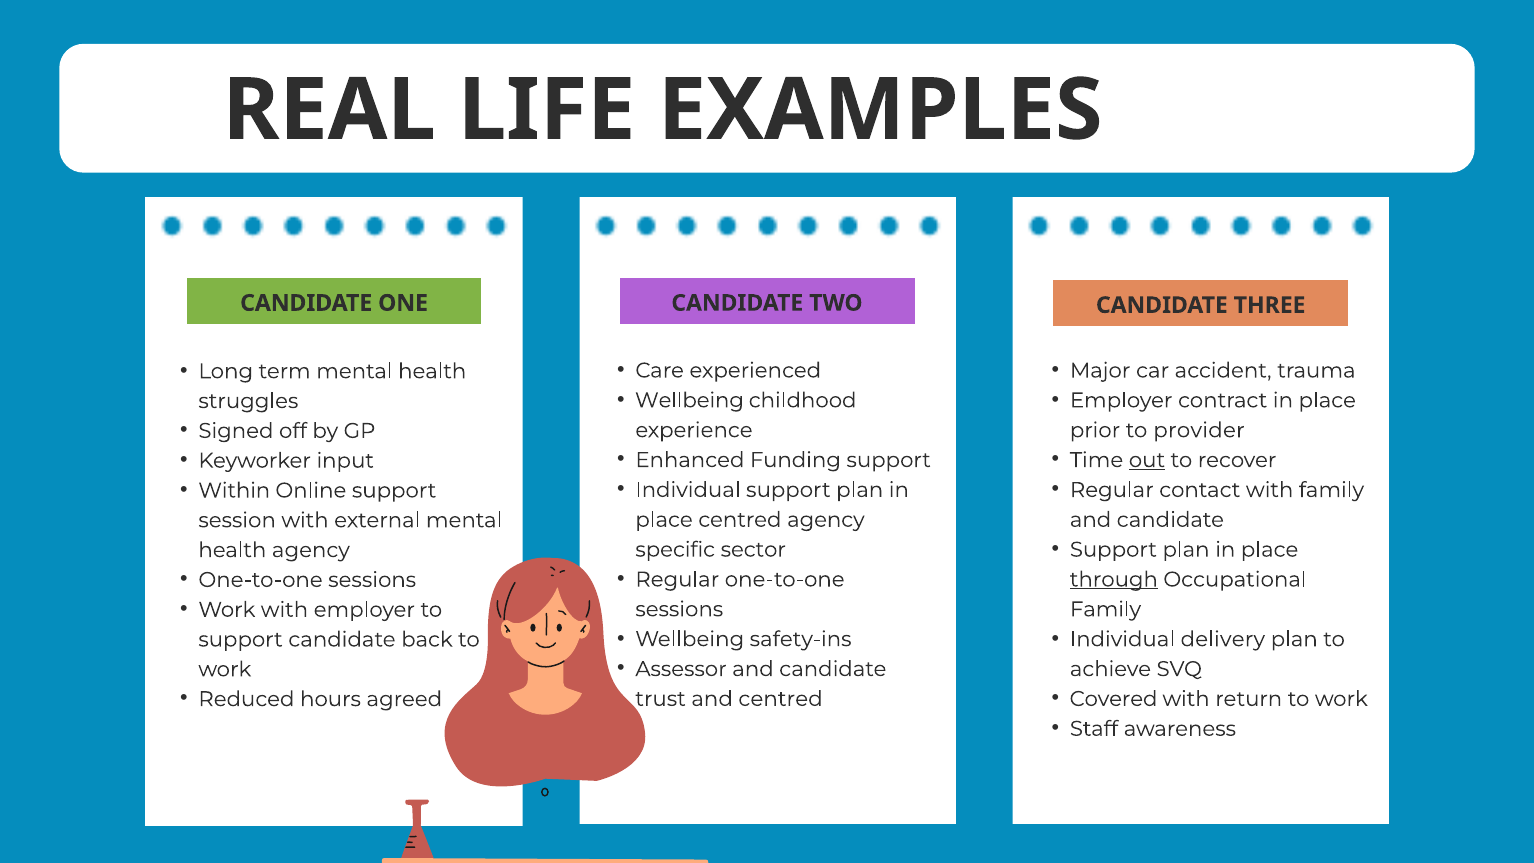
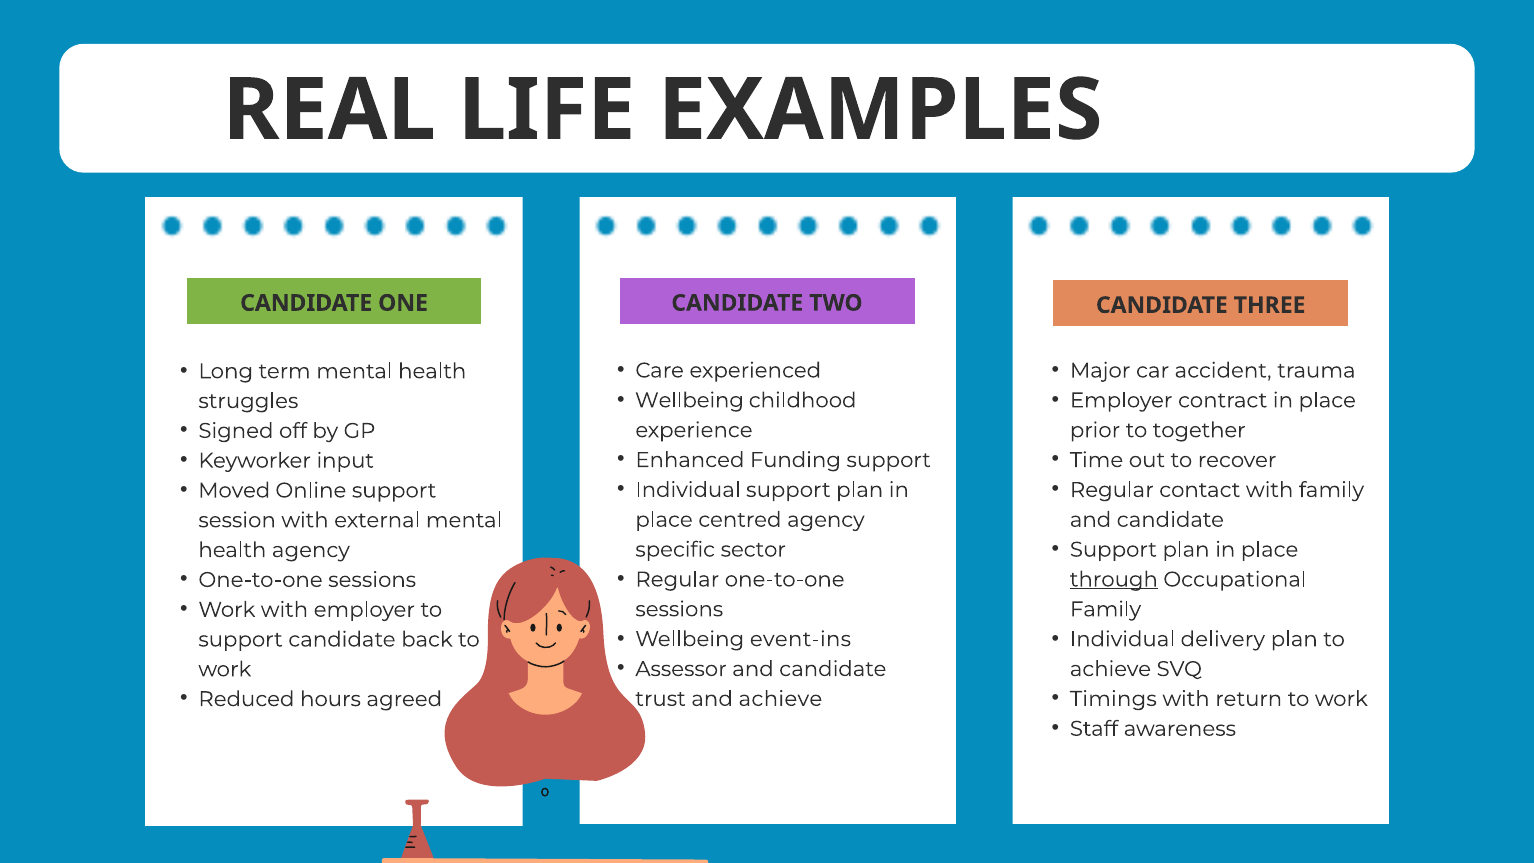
provider: provider -> together (1199, 430)
out underline: present -> none (1147, 460)
Within: Within -> Moved (234, 490)
safety-ins: safety-ins -> event-ins (800, 639)
Covered: Covered -> Timings (1113, 699)
and centred: centred -> achieve (780, 699)
